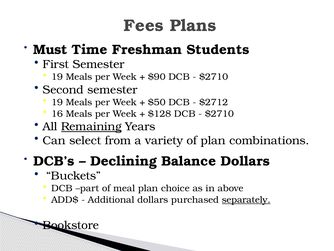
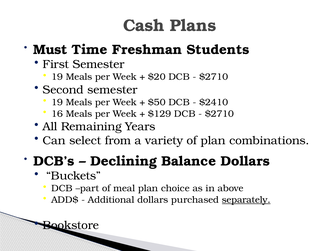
Fees: Fees -> Cash (144, 26)
$90: $90 -> $20 (157, 77)
$2712: $2712 -> $2410 (214, 102)
$128: $128 -> $129 (160, 113)
Remaining underline: present -> none (91, 126)
